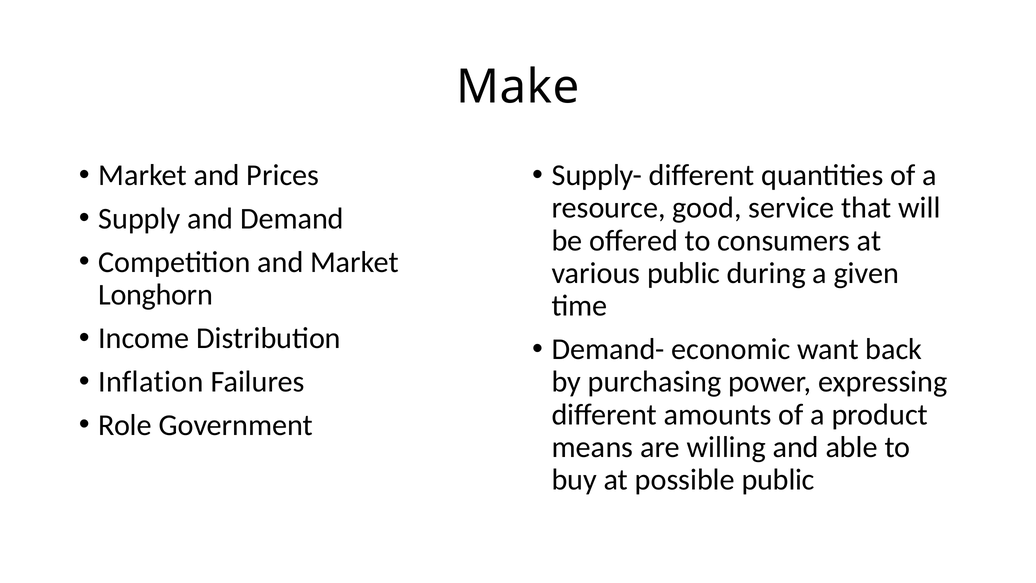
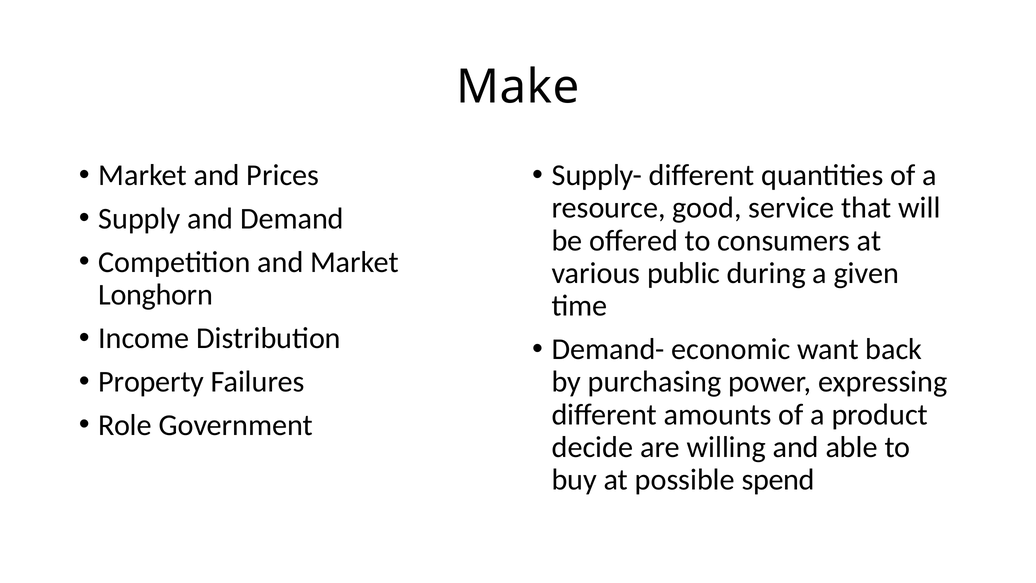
Inflation: Inflation -> Property (151, 382)
means: means -> decide (593, 447)
possible public: public -> spend (778, 480)
